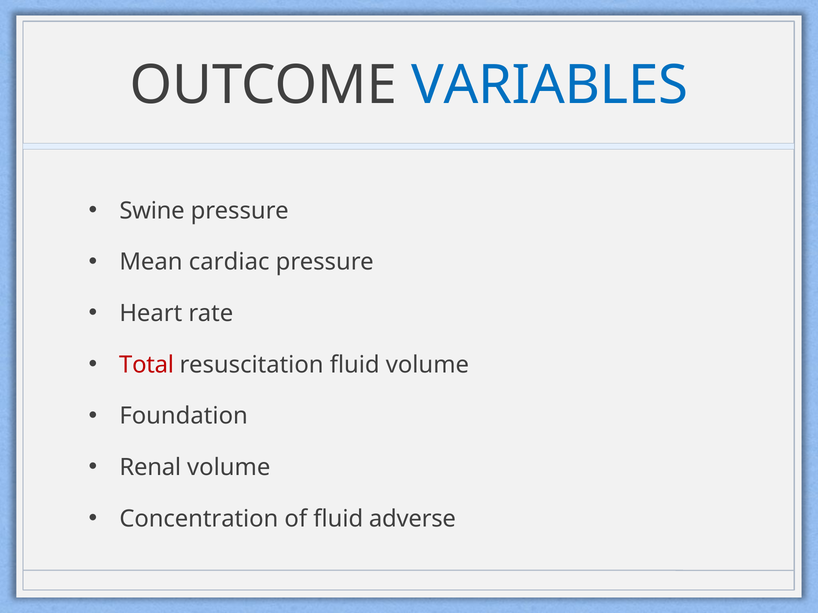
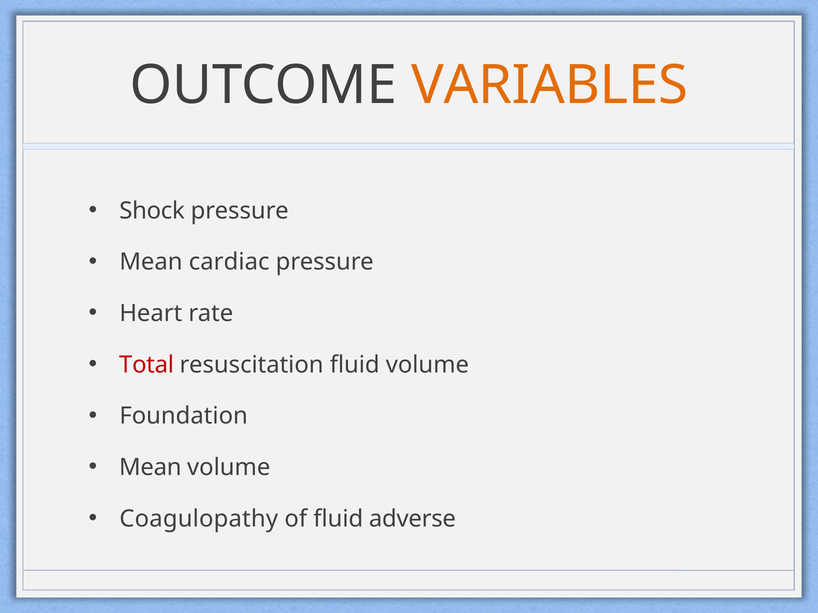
VARIABLES colour: blue -> orange (550, 86)
Swine: Swine -> Shock (152, 211)
Renal: Renal -> Mean (150, 468)
Concentration: Concentration -> Coagulopathy (199, 519)
